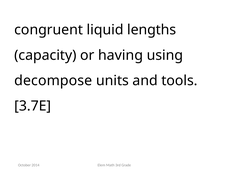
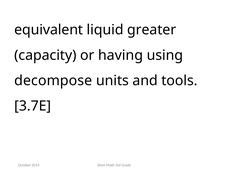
congruent: congruent -> equivalent (49, 30)
lengths: lengths -> greater (152, 30)
